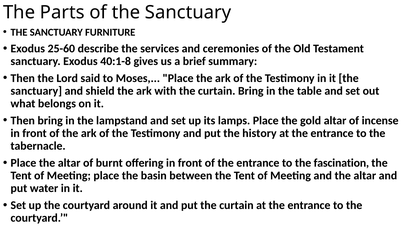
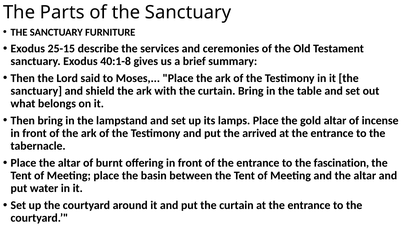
25-60: 25-60 -> 25-15 (61, 48)
history: history -> arrived (260, 133)
